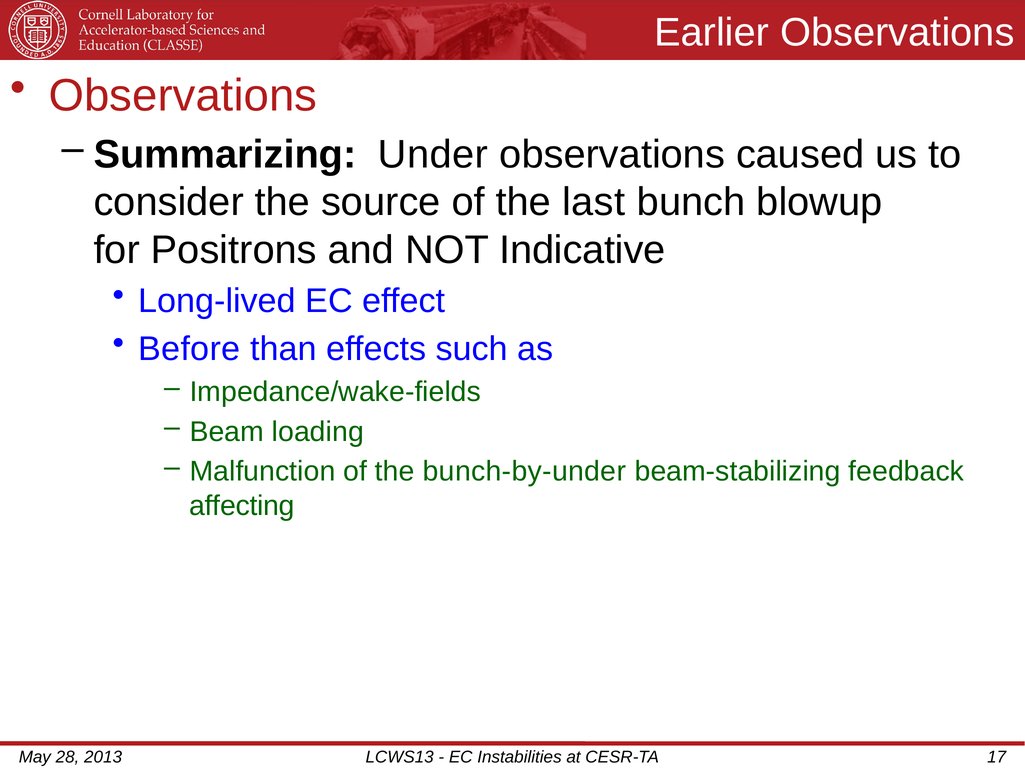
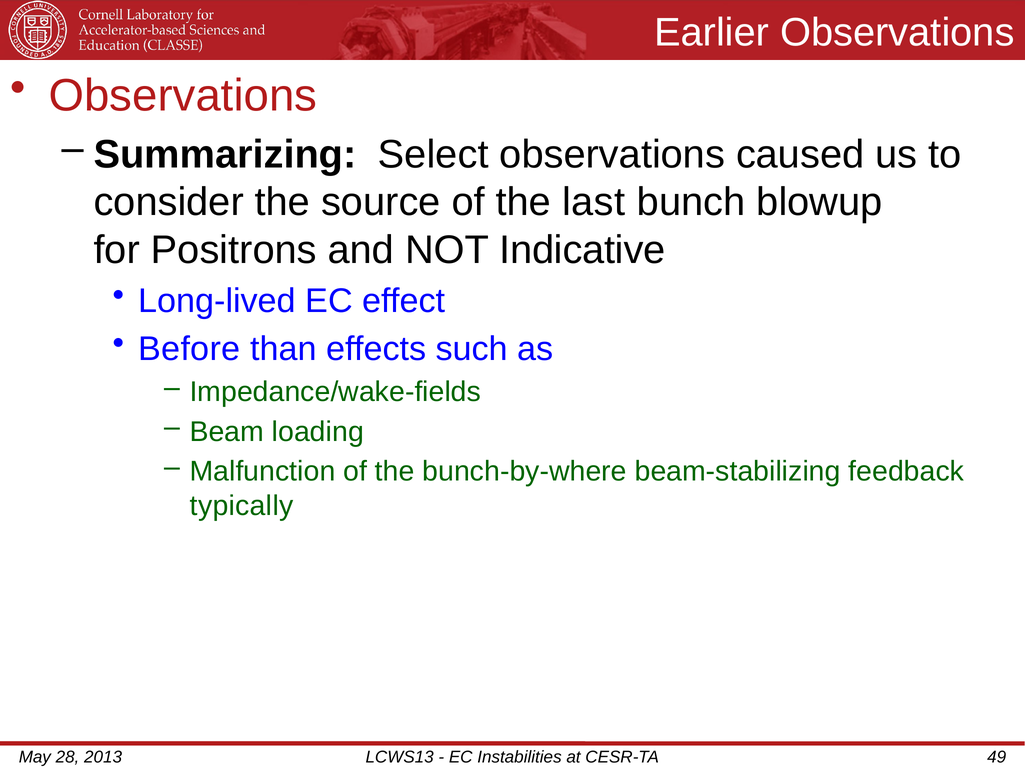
Under: Under -> Select (433, 154)
bunch-by-under: bunch-by-under -> bunch-by-where (525, 471)
affecting: affecting -> typically (242, 506)
17: 17 -> 49 (997, 757)
